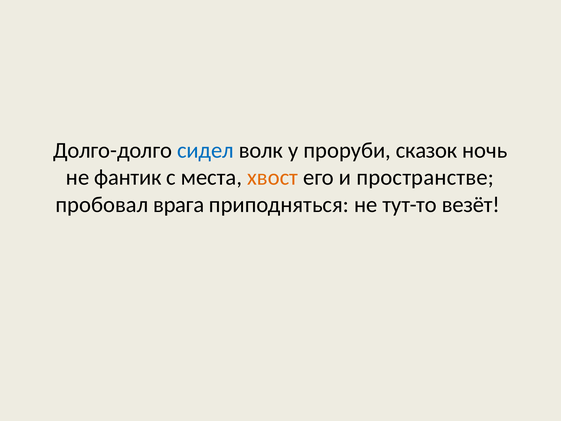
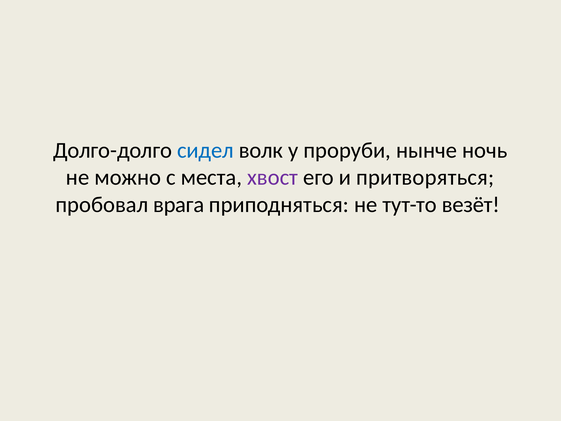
сказок: сказок -> нынче (426, 150)
фантик: фантик -> можно (128, 177)
хвост colour: orange -> purple (273, 177)
пространстве: пространстве -> притворяться (425, 177)
